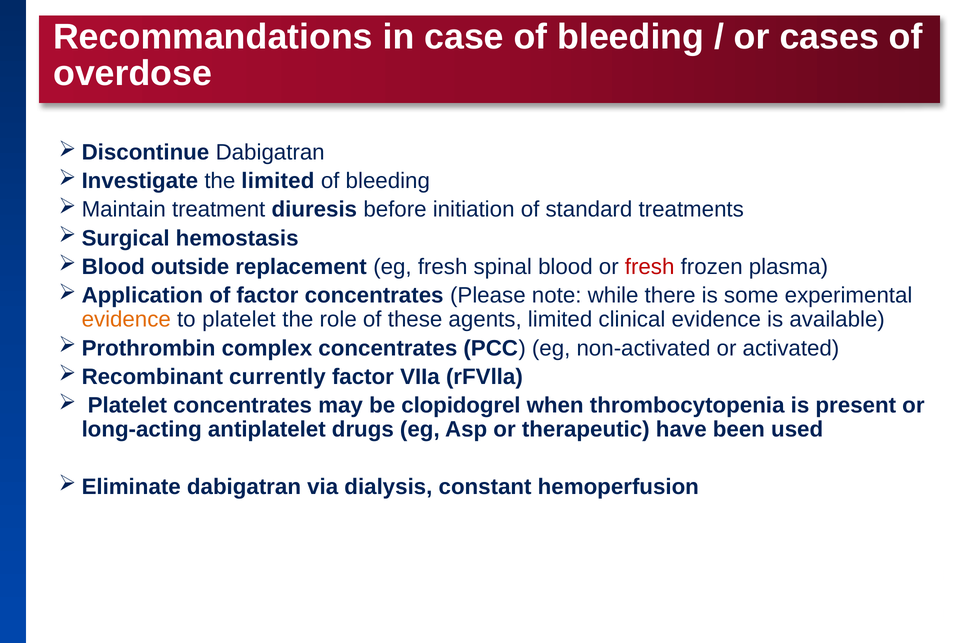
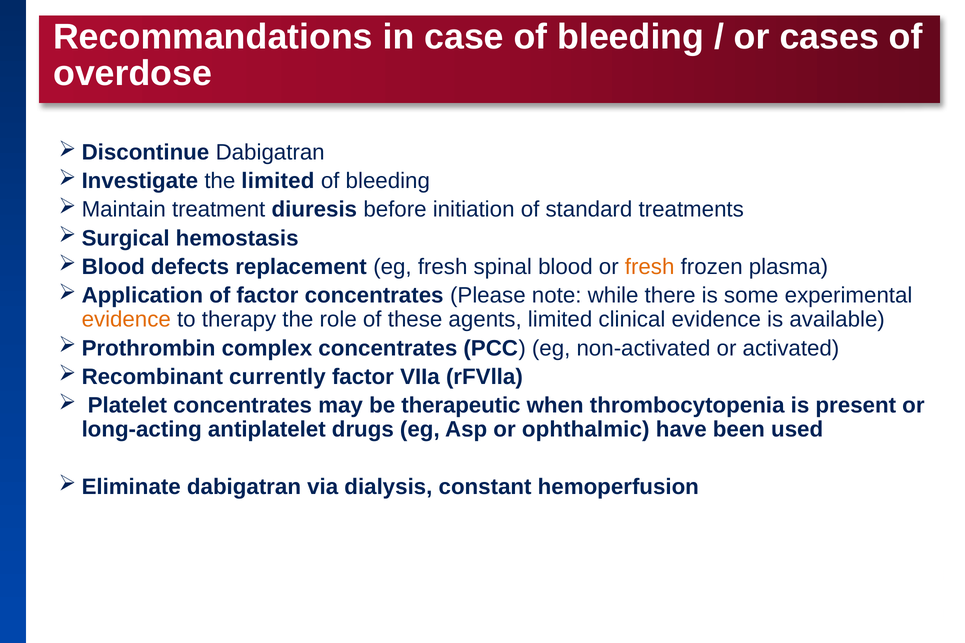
outside: outside -> defects (190, 267)
fresh colour: red -> orange (650, 267)
to platelet: platelet -> therapy (239, 320)
clopidogrel: clopidogrel -> therapeutic (461, 406)
therapeutic: therapeutic -> ophthalmic (586, 430)
